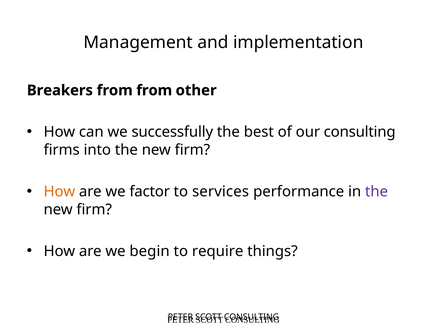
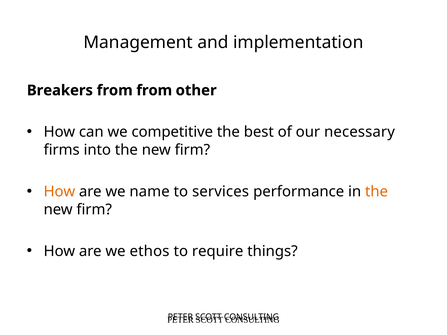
successfully: successfully -> competitive (172, 132)
our consulting: consulting -> necessary (360, 132)
factor: factor -> name (150, 192)
the colour: purple -> orange (377, 192)
begin: begin -> ethos (150, 251)
